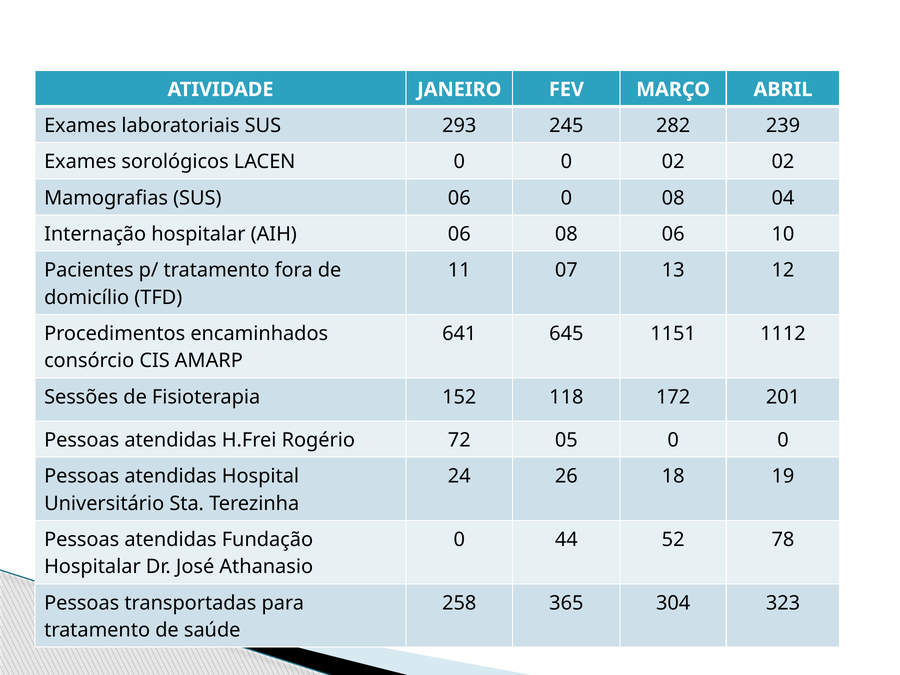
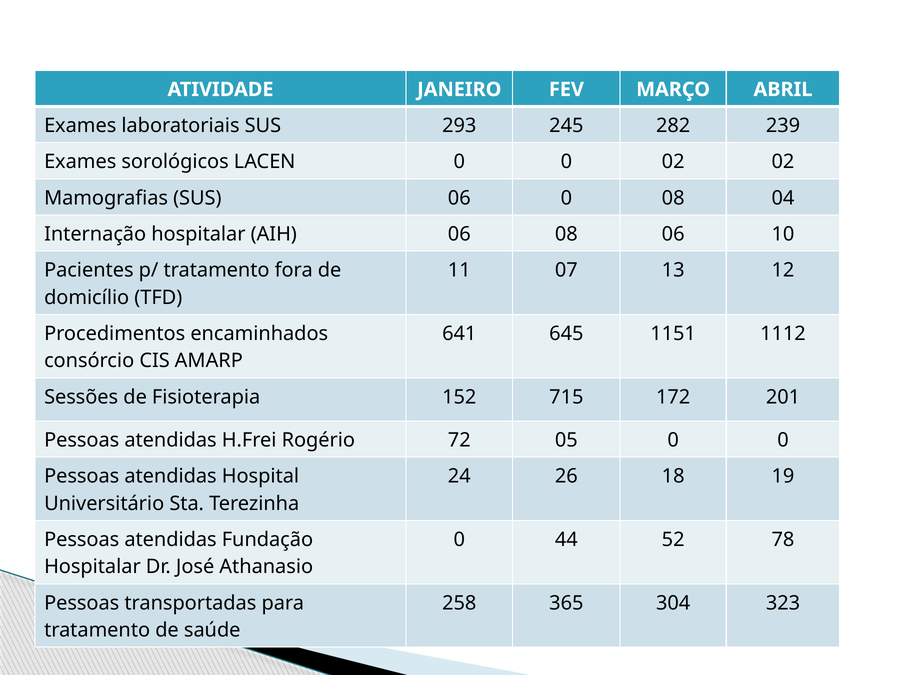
118: 118 -> 715 (566, 397)
